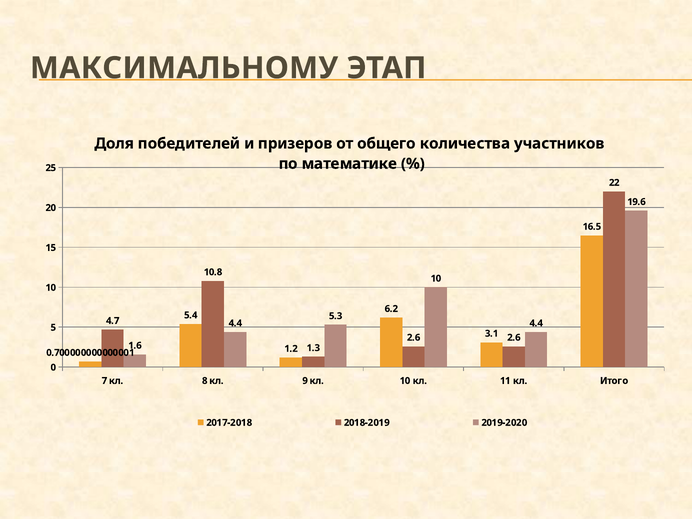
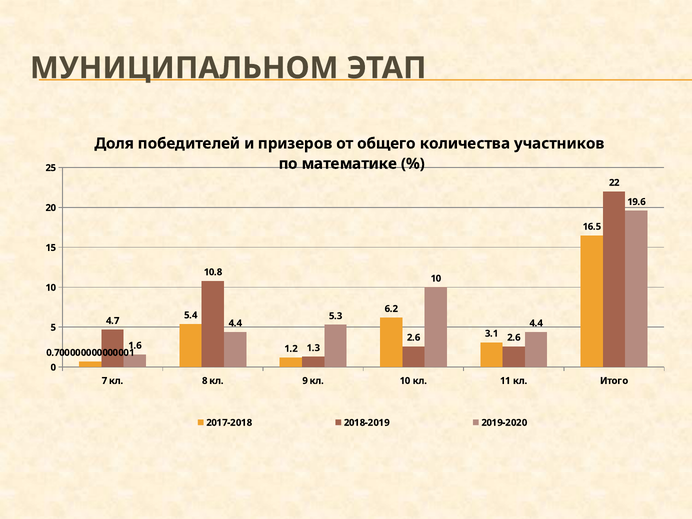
МАКСИМАЛЬНОМУ: МАКСИМАЛЬНОМУ -> МУНИЦИПАЛЬНОМ (184, 68)
